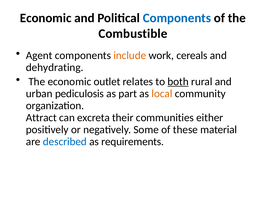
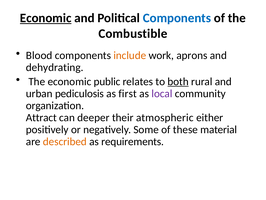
Economic underline: none -> present (46, 18)
Agent: Agent -> Blood (39, 55)
cereals: cereals -> aprons (192, 55)
outlet: outlet -> public (107, 81)
part: part -> first (128, 93)
local colour: orange -> purple (162, 93)
excreta: excreta -> deeper (93, 117)
communities: communities -> atmospheric (165, 117)
described colour: blue -> orange (65, 141)
